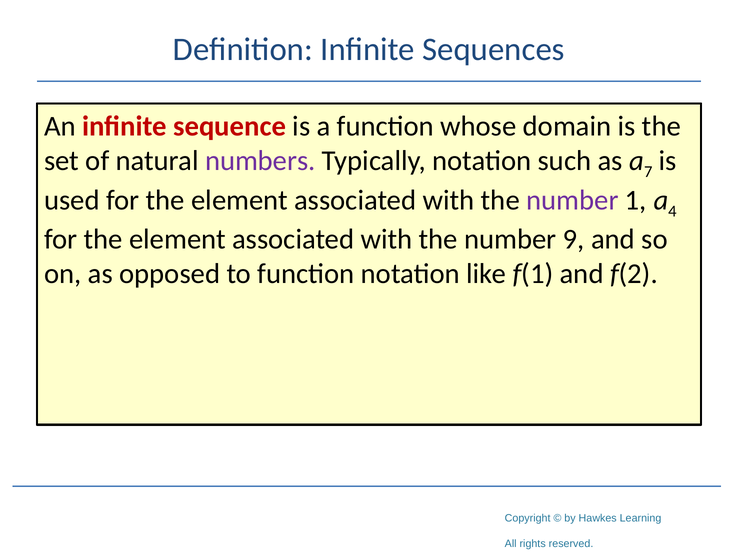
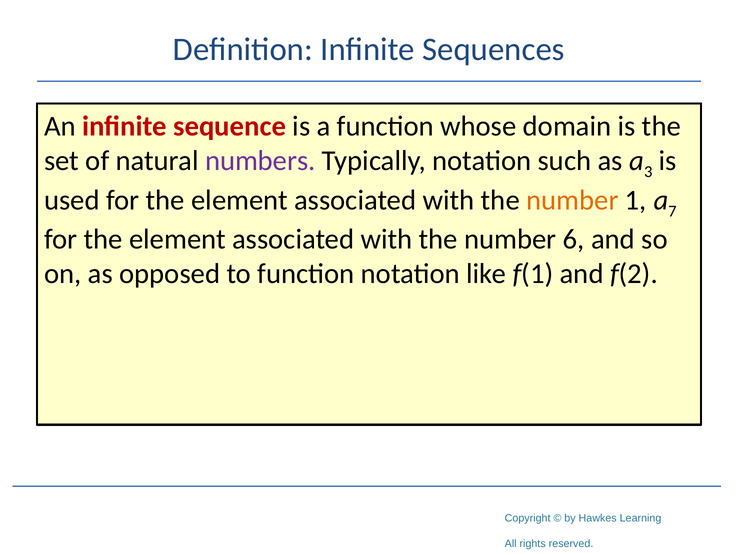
7: 7 -> 3 (648, 172)
number colour: purple -> orange (572, 200)
4: 4 -> 7 (672, 211)
9: 9 -> 6 (574, 239)
